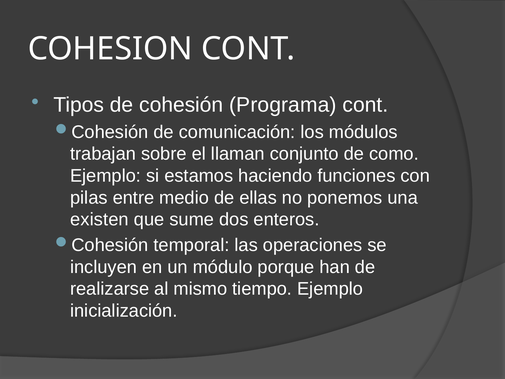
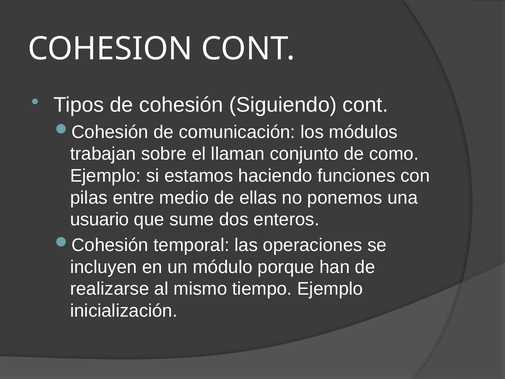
Programa: Programa -> Siguiendo (283, 105)
existen: existen -> usuario (100, 219)
